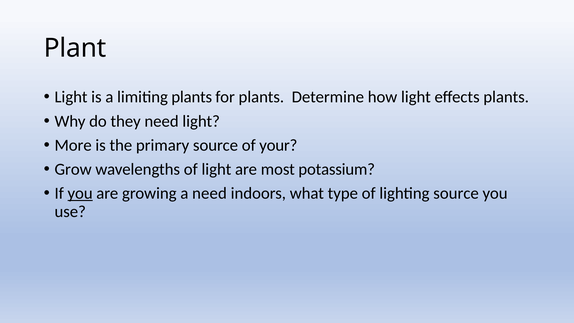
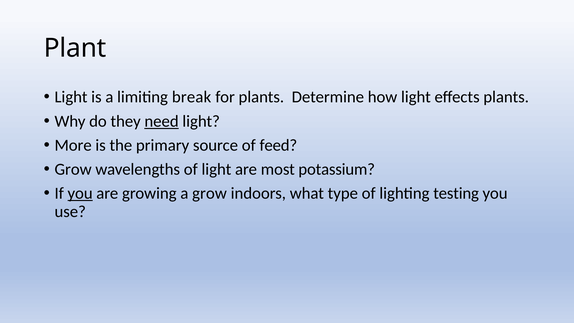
limiting plants: plants -> break (192, 97)
need underline: none -> present (162, 121)
your: your -> feed (278, 145)
a need: need -> grow (209, 193)
lighting source: source -> testing (456, 193)
